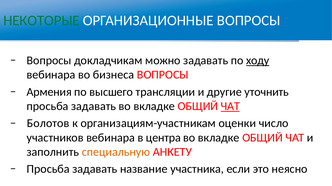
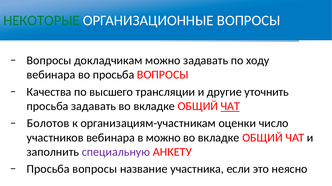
ходу underline: present -> none (258, 61)
во бизнеса: бизнеса -> просьба (114, 75)
Армения: Армения -> Качества (49, 92)
в центра: центра -> можно (163, 138)
специальную colour: orange -> purple (116, 153)
задавать: задавать -> вопросы (95, 170)
